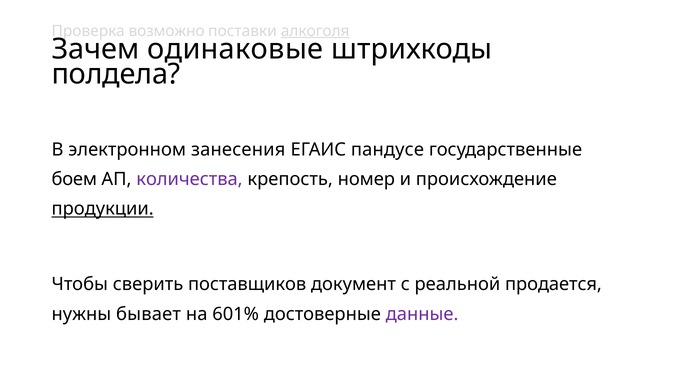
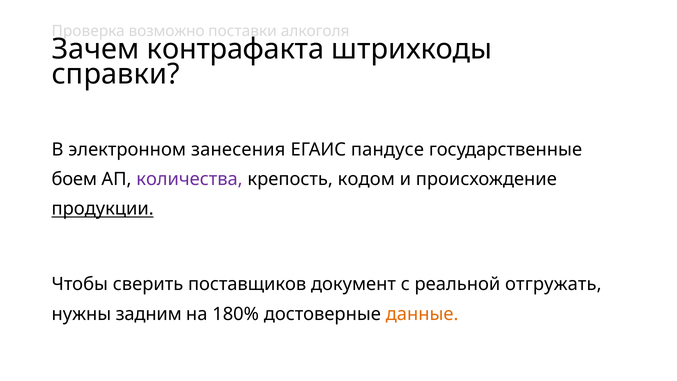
алкоголя underline: present -> none (315, 31)
одинаковые: одинаковые -> контрафакта (236, 49)
полдела: полдела -> справки (116, 74)
номер: номер -> кодом (366, 179)
продается: продается -> отгружать (553, 284)
бывает: бывает -> задним (149, 314)
601%: 601% -> 180% (236, 314)
данные colour: purple -> orange (422, 314)
